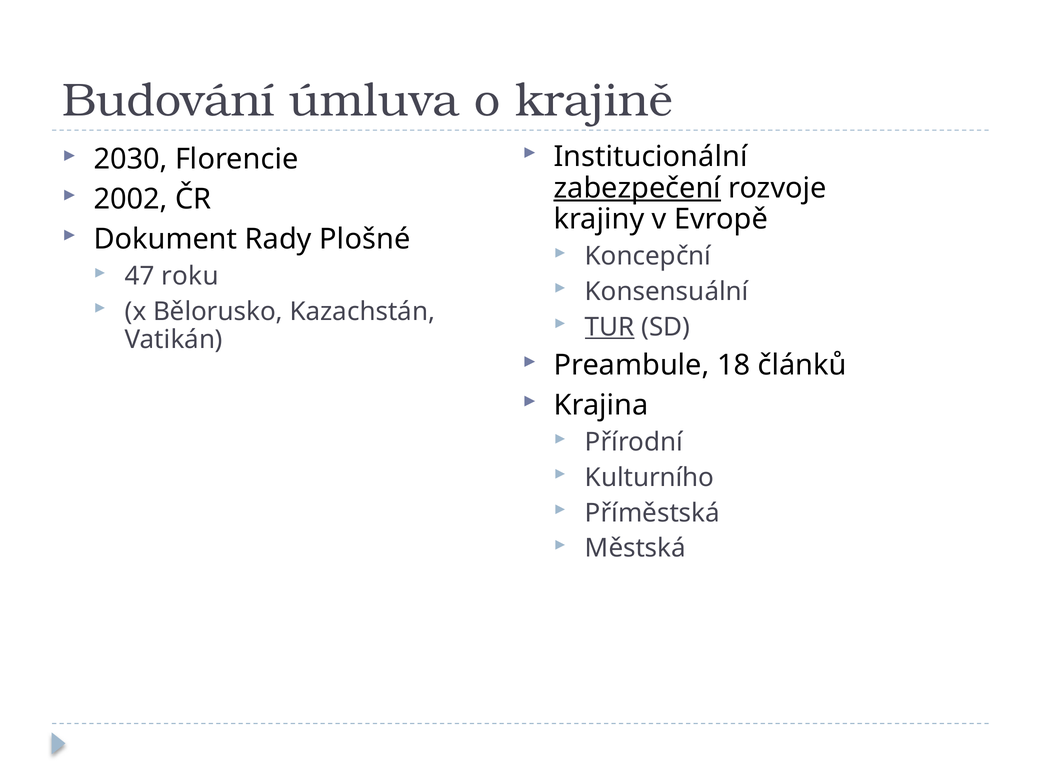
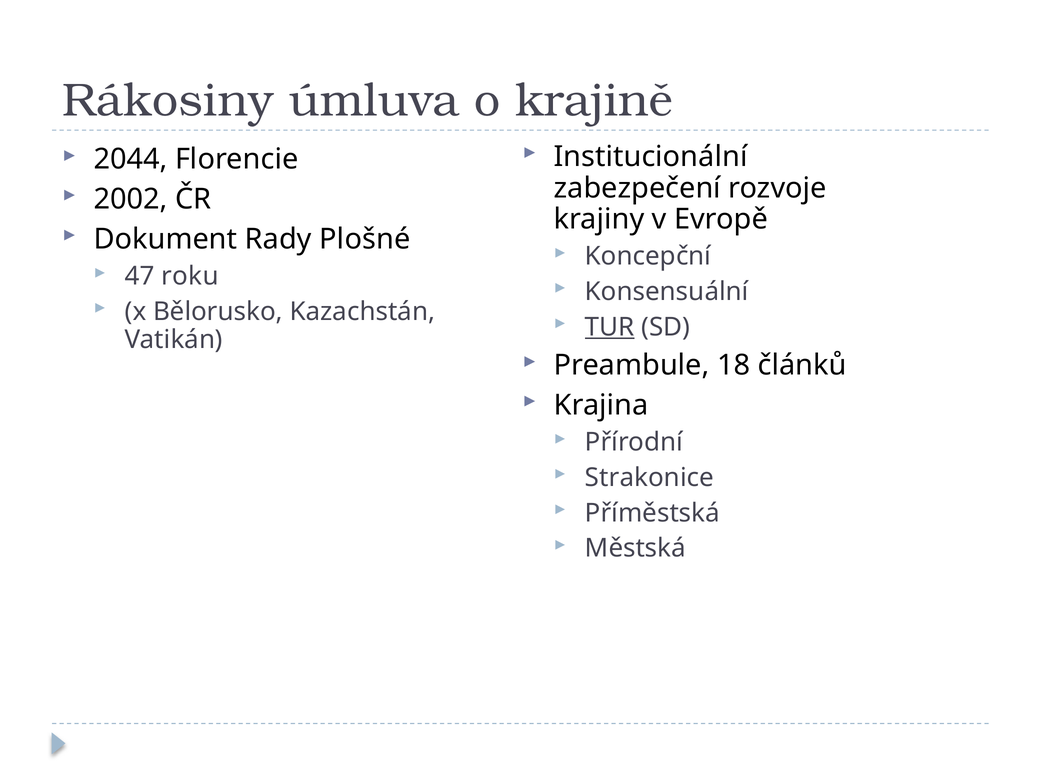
Budování: Budování -> Rákosiny (168, 100)
2030: 2030 -> 2044 (131, 159)
zabezpečení underline: present -> none (637, 188)
Kulturního: Kulturního -> Strakonice (649, 477)
